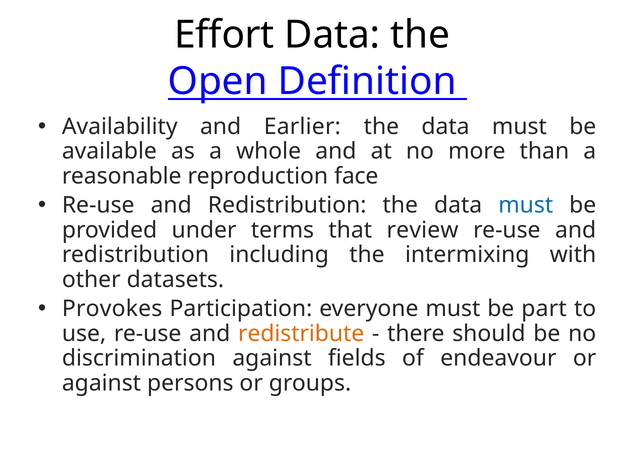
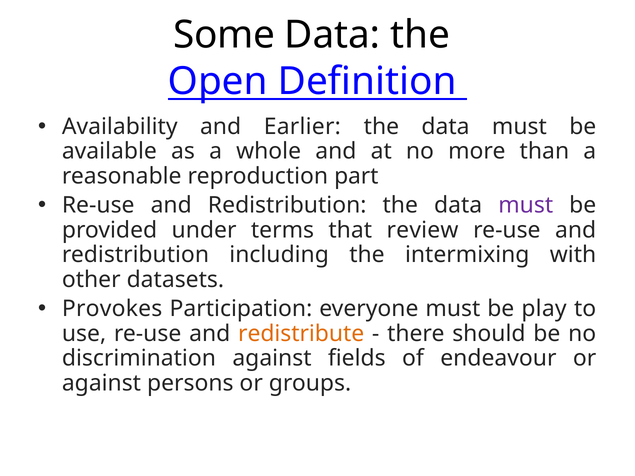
Effort: Effort -> Some (224, 35)
face: face -> part (356, 176)
must colour: blue -> purple (526, 205)
part: part -> play (544, 309)
